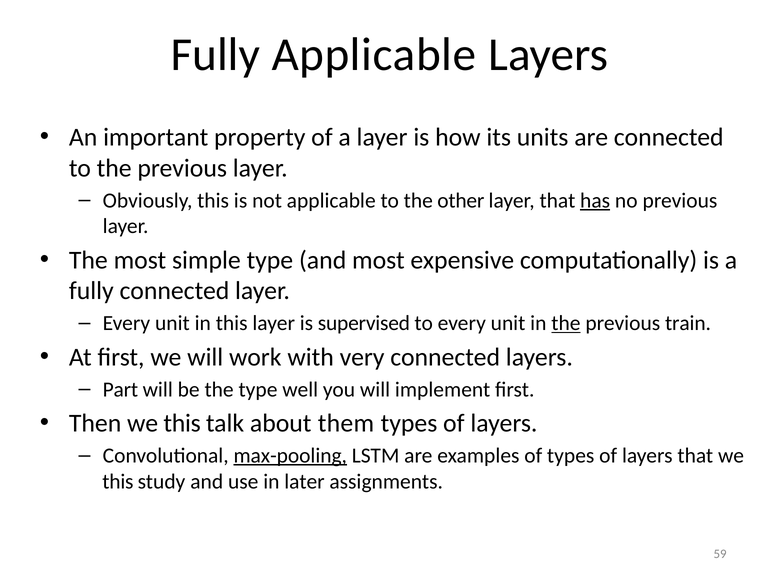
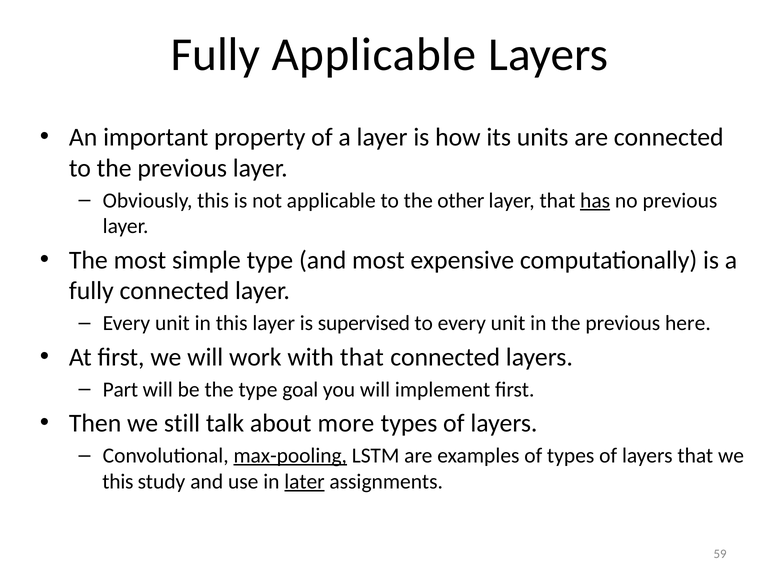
the underline: present -> none (566, 323)
train: train -> here (688, 323)
with very: very -> that (362, 357)
well: well -> goal (300, 389)
Then we this: this -> still (182, 423)
them: them -> more (346, 423)
later underline: none -> present (305, 481)
